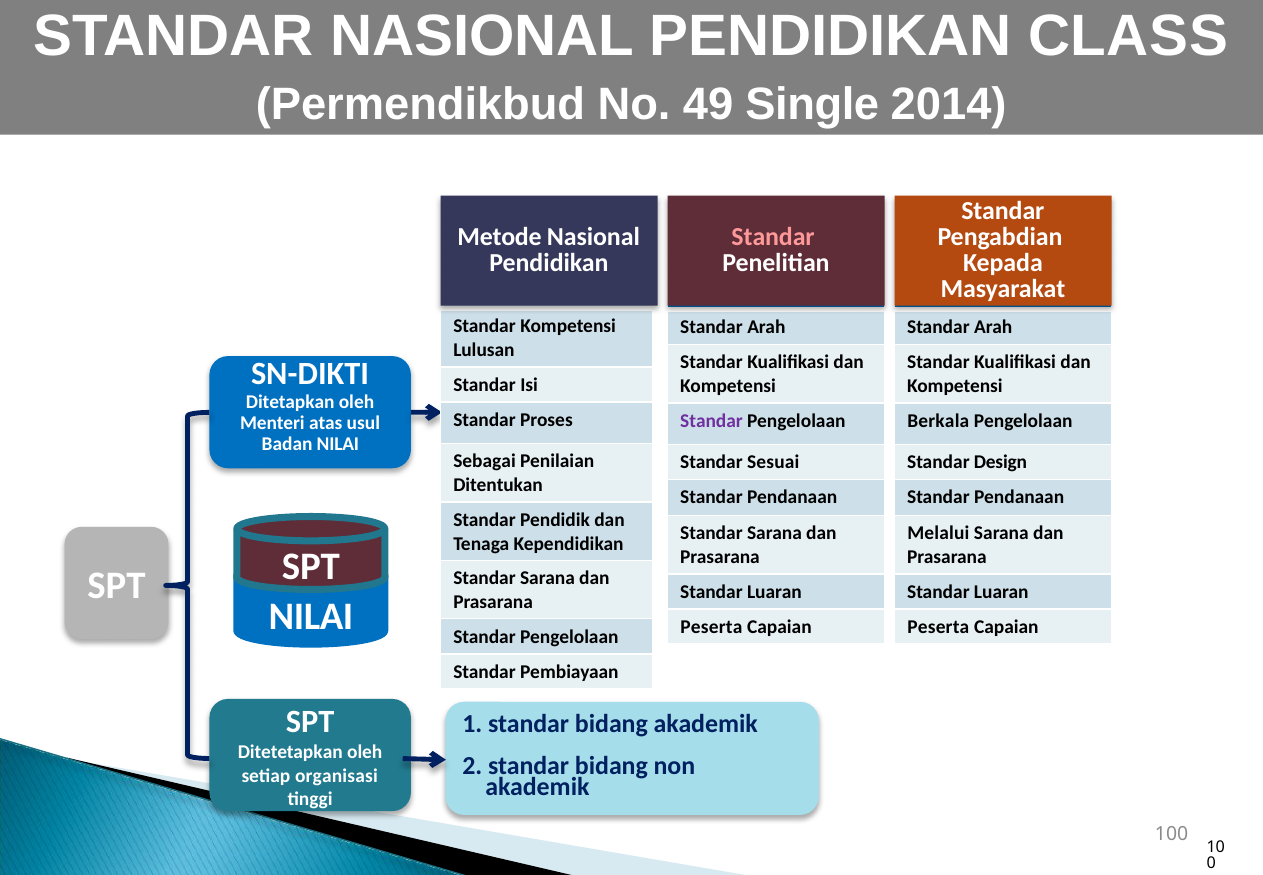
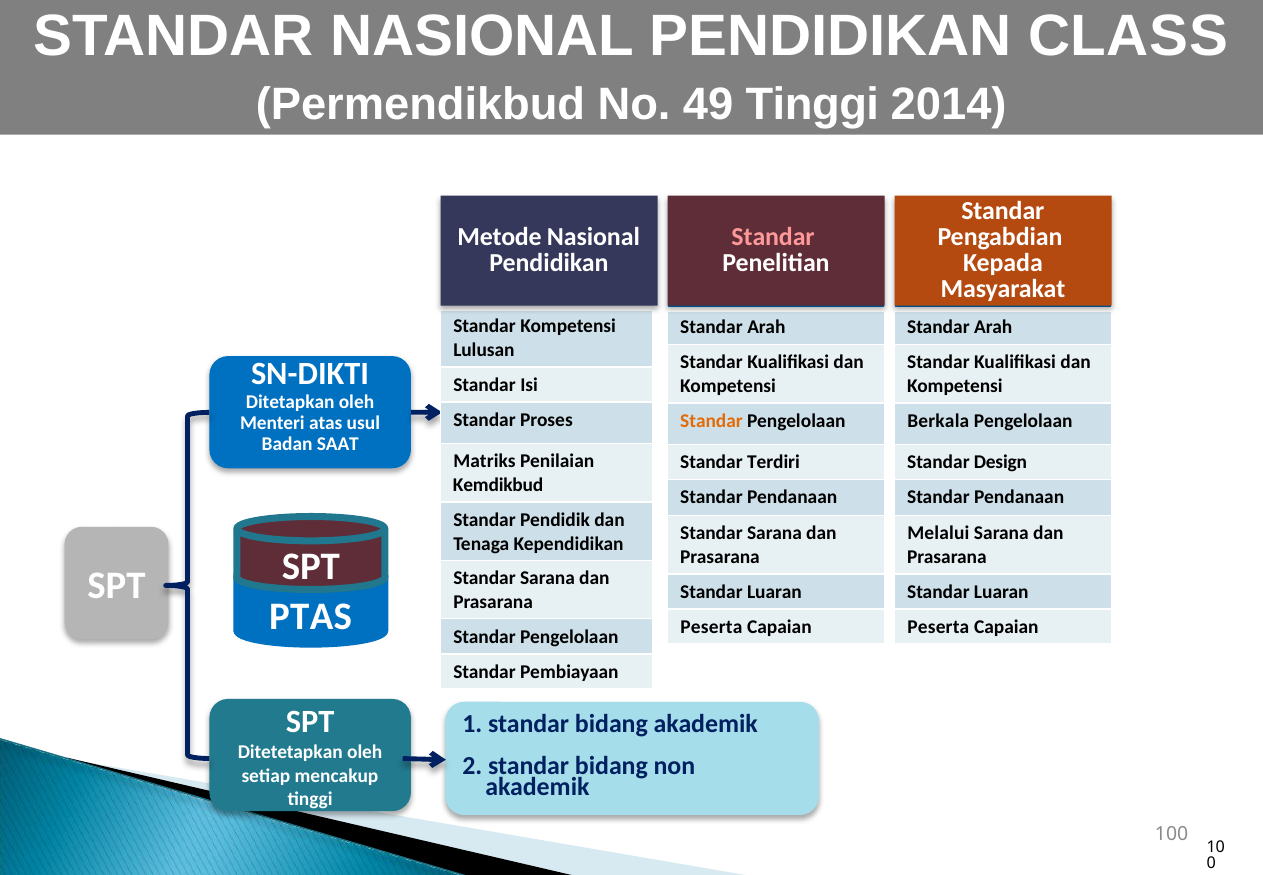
49 Single: Single -> Tinggi (812, 105)
Standar colour: purple -> orange (712, 420)
Badan NILAI: NILAI -> SAAT (338, 444)
Sebagai: Sebagai -> Matriks (484, 461)
Sesuai: Sesuai -> Terdiri (773, 462)
Ditentukan: Ditentukan -> Kemdikbud (498, 485)
NILAI: NILAI -> PTAS (311, 617)
organisasi: organisasi -> mencakup (336, 775)
